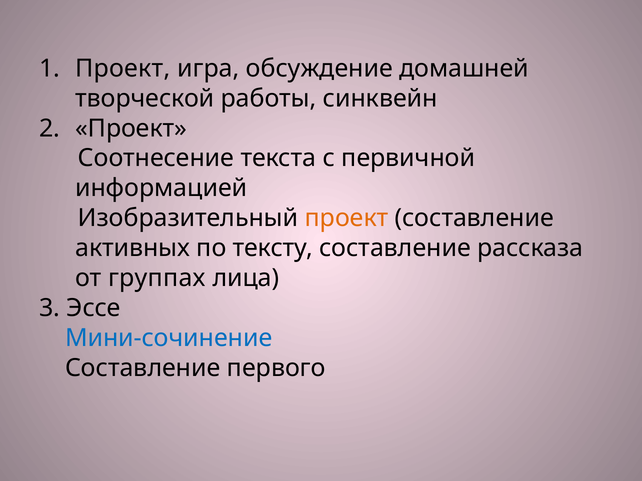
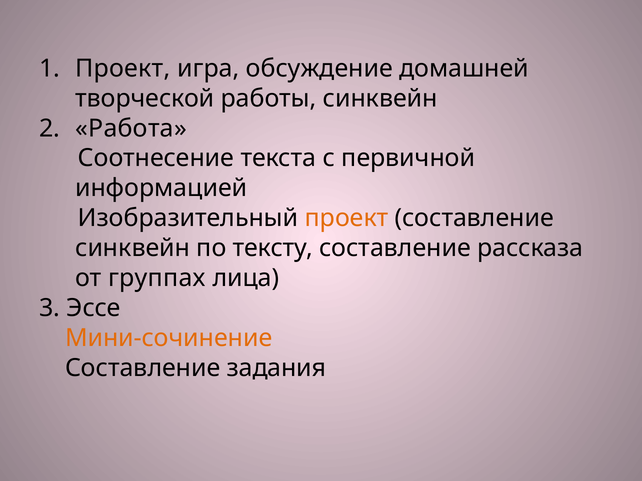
Проект: Проект -> Работа (131, 128)
активных: активных -> синквейн (133, 248)
Мини-сочинение colour: blue -> orange (169, 338)
первого: первого -> задания (276, 368)
